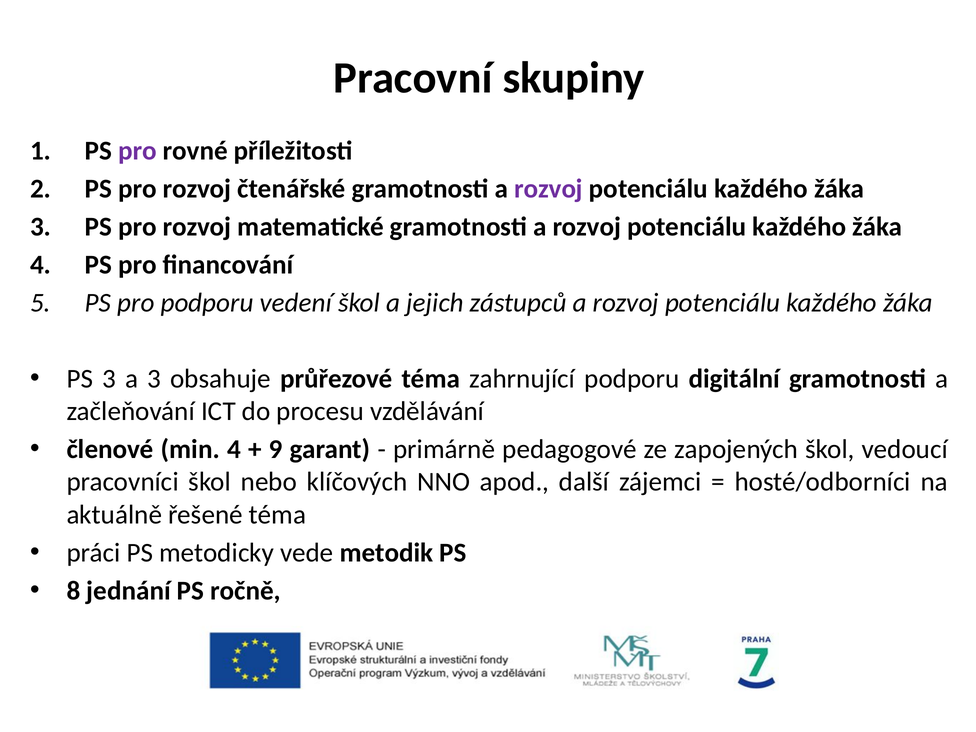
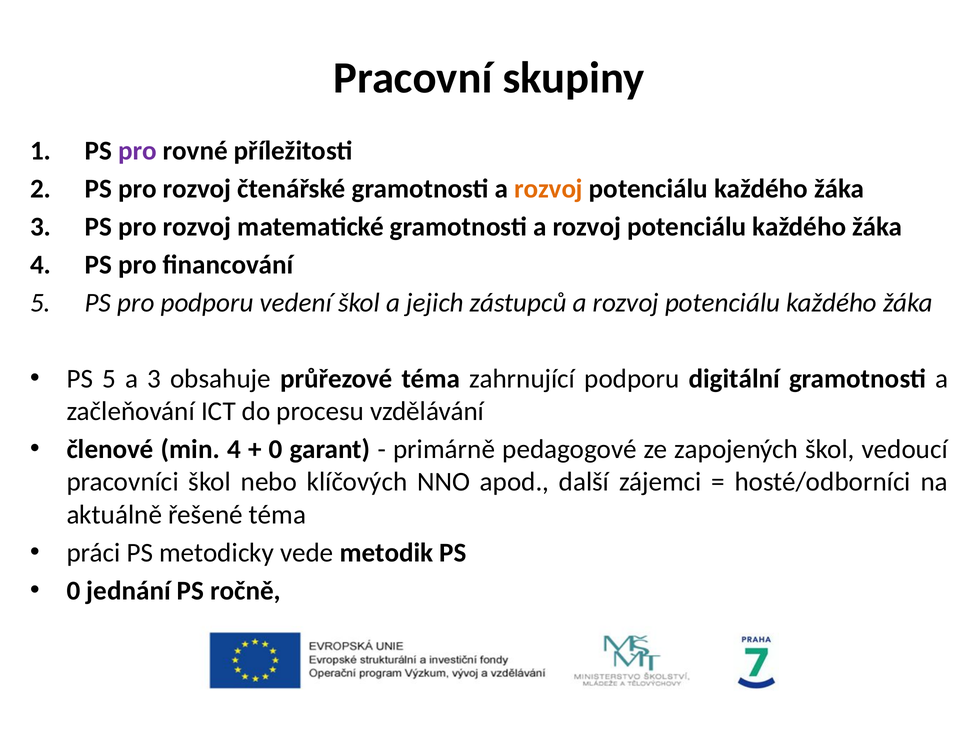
rozvoj colour: purple -> orange (549, 189)
PS 3: 3 -> 5 (109, 379)
9: 9 -> 0 (276, 449)
8: 8 -> 0 (73, 591)
